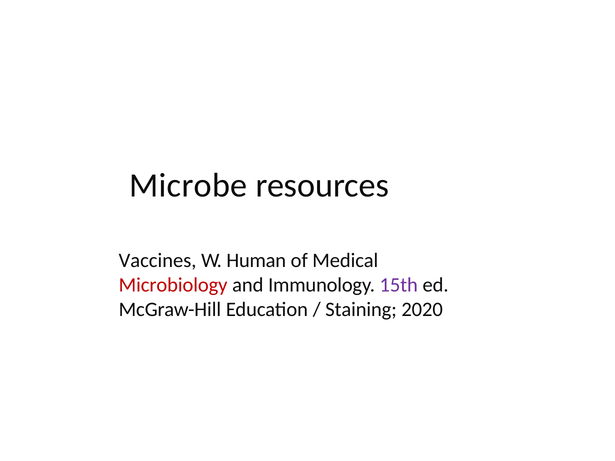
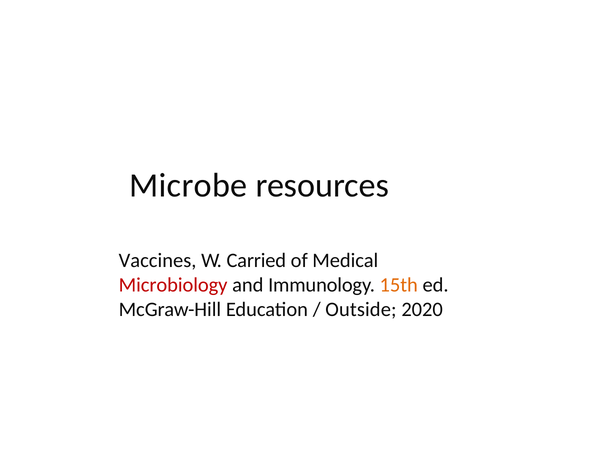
Human: Human -> Carried (256, 261)
15th colour: purple -> orange (399, 285)
Staining: Staining -> Outside (361, 310)
